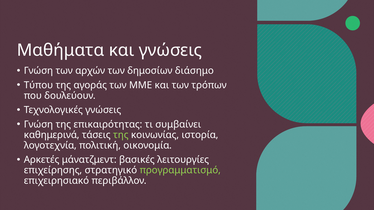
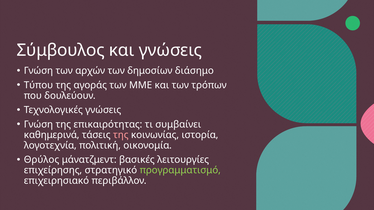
Μαθήματα: Μαθήματα -> Σύμβουλος (61, 50)
της colour: light green -> pink (121, 135)
Αρκετές: Αρκετές -> Θρύλος (42, 160)
